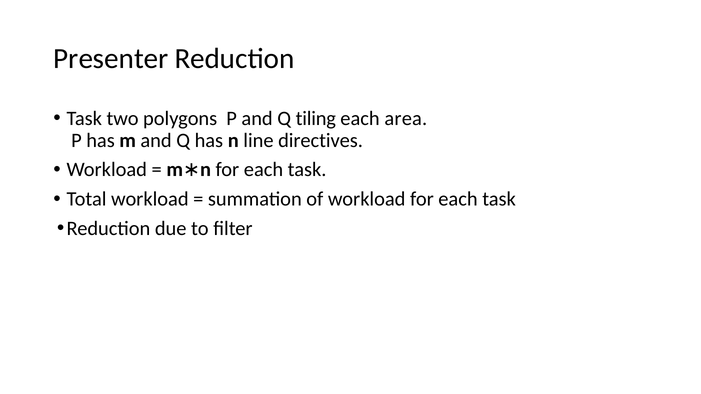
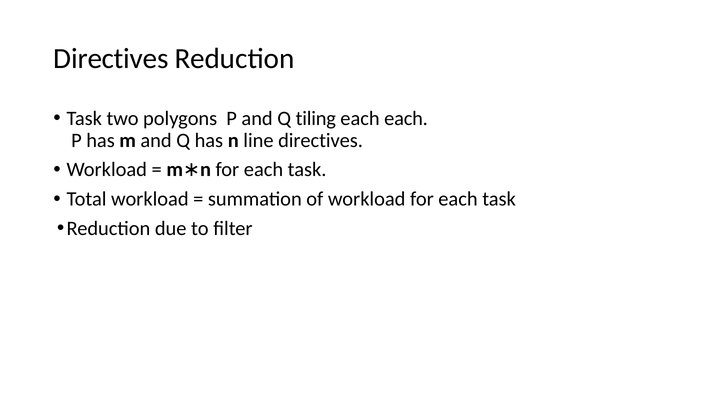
Presenter: Presenter -> Directives (111, 59)
each area: area -> each (406, 118)
